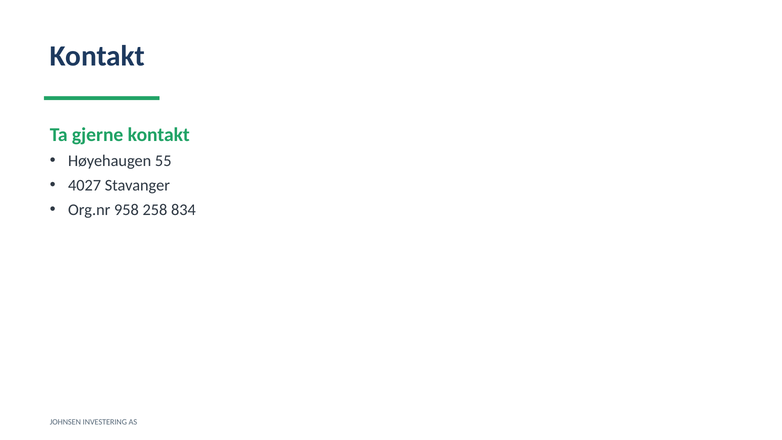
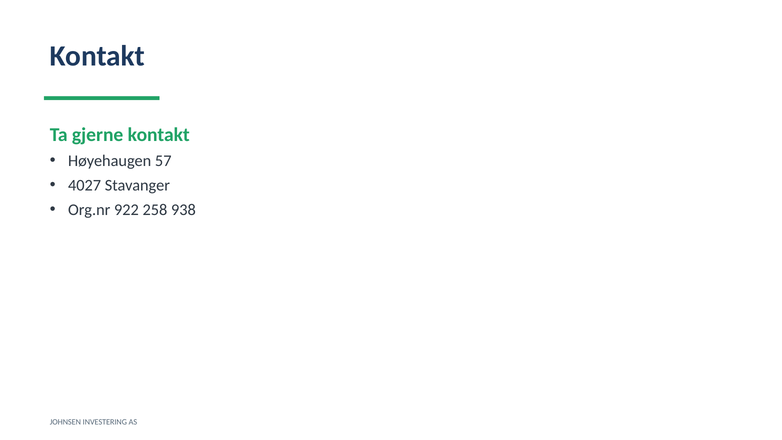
55: 55 -> 57 (163, 161)
958: 958 -> 922 (126, 210)
834: 834 -> 938 (183, 210)
